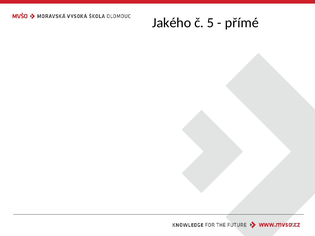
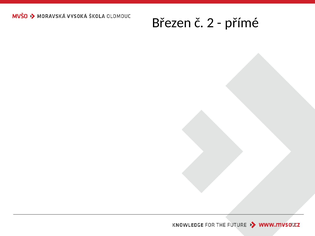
Jakého: Jakého -> Březen (172, 23)
5: 5 -> 2 (210, 23)
